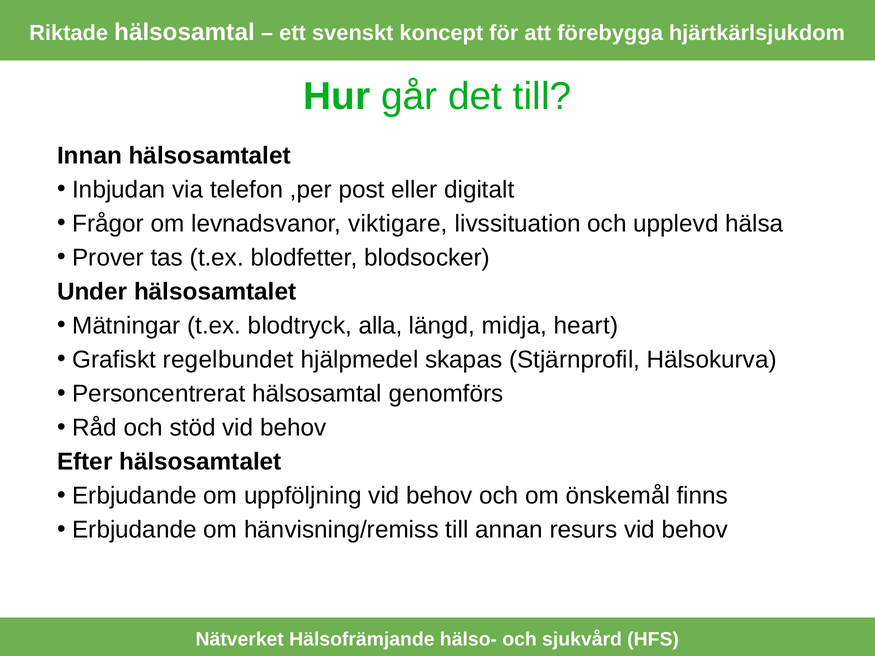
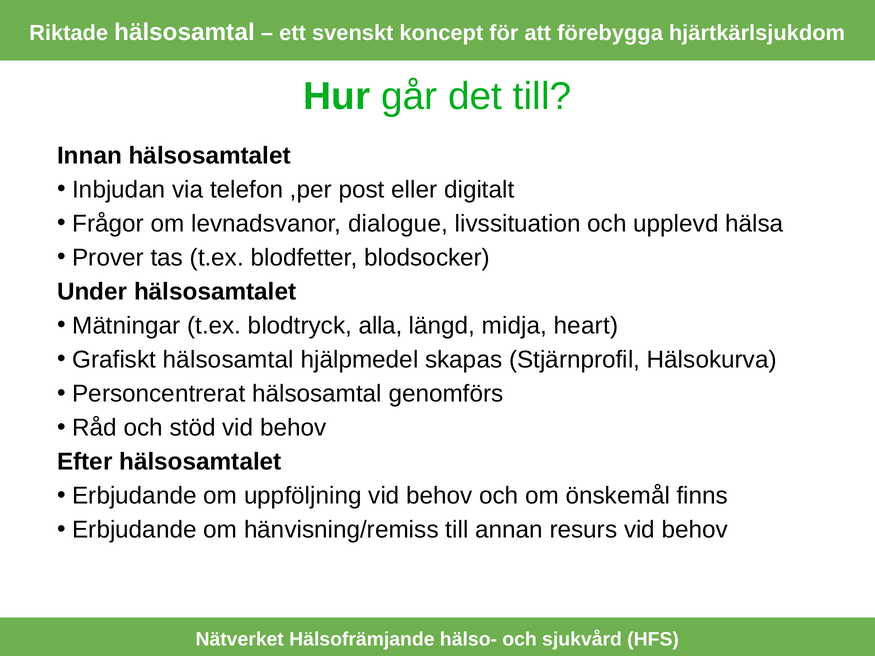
viktigare: viktigare -> dialogue (398, 224)
Grafiskt regelbundet: regelbundet -> hälsosamtal (228, 360)
